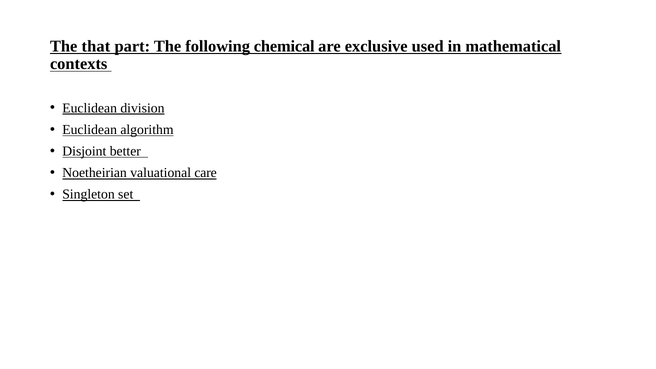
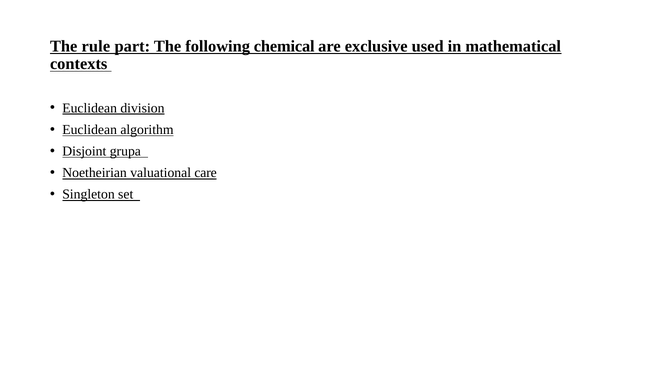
that: that -> rule (96, 46)
better: better -> grupa (125, 151)
